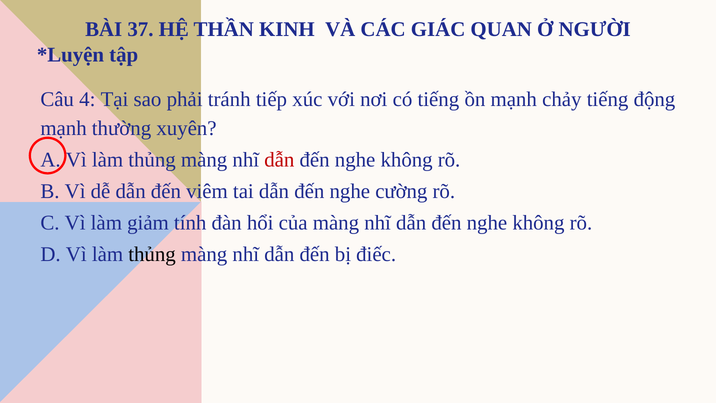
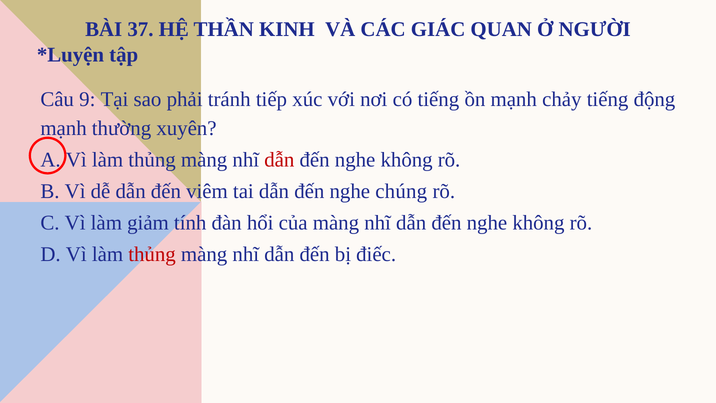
4: 4 -> 9 (87, 99)
cường: cường -> chúng (401, 191)
thủng colour: black -> red (152, 254)
